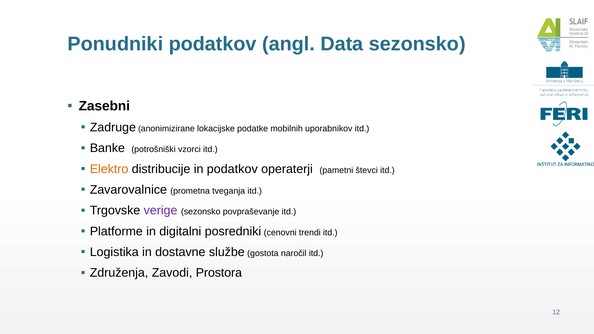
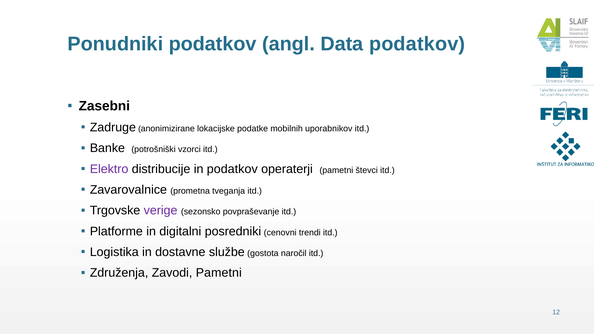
Data sezonsko: sezonsko -> podatkov (417, 44)
Elektro colour: orange -> purple (109, 169)
Zavodi Prostora: Prostora -> Pametni (219, 273)
